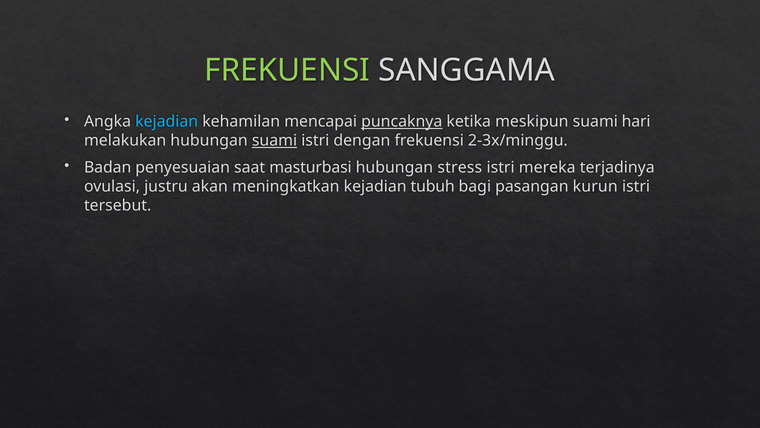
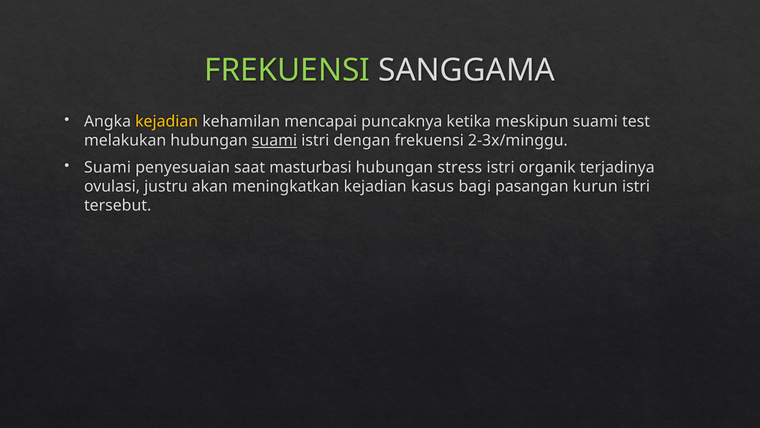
kejadian colour: light blue -> yellow (167, 121)
puncaknya underline: present -> none (402, 121)
hari: hari -> test (636, 121)
Badan: Badan -> Suami (108, 167)
mereka: mereka -> organik (547, 167)
tubuh: tubuh -> kasus (433, 186)
